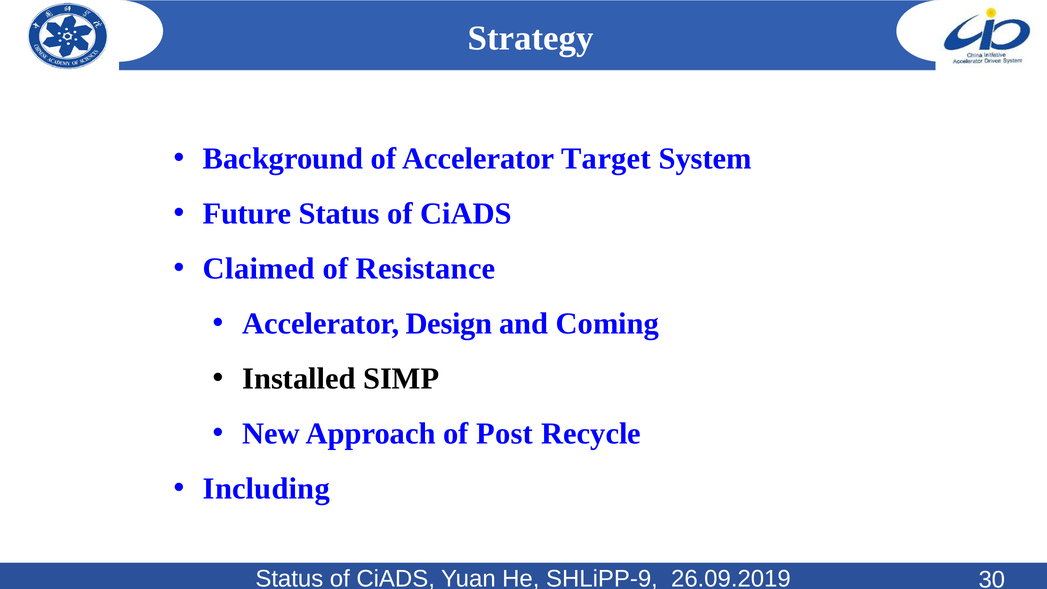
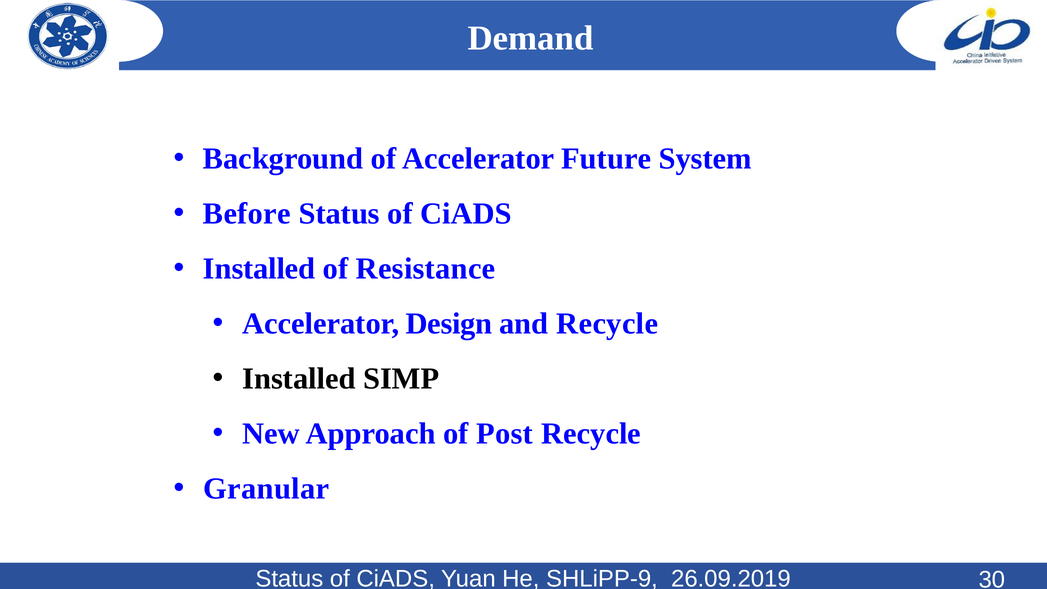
Strategy: Strategy -> Demand (531, 38)
Target: Target -> Future (606, 159)
Future: Future -> Before (247, 214)
Claimed: Claimed -> Installed (259, 269)
and Coming: Coming -> Recycle (607, 324)
Including: Including -> Granular (266, 489)
